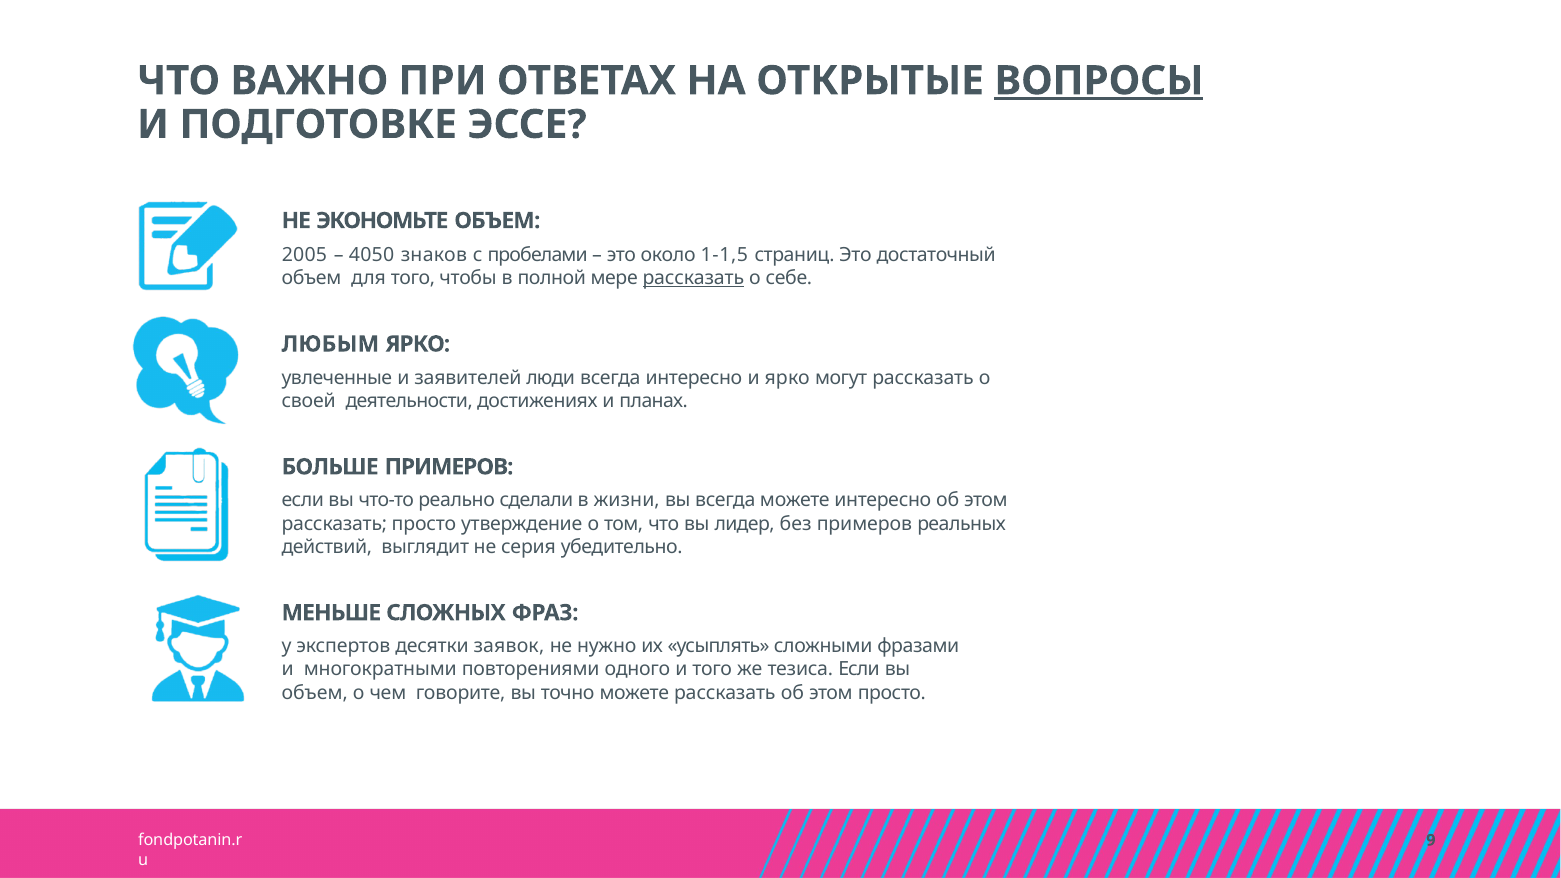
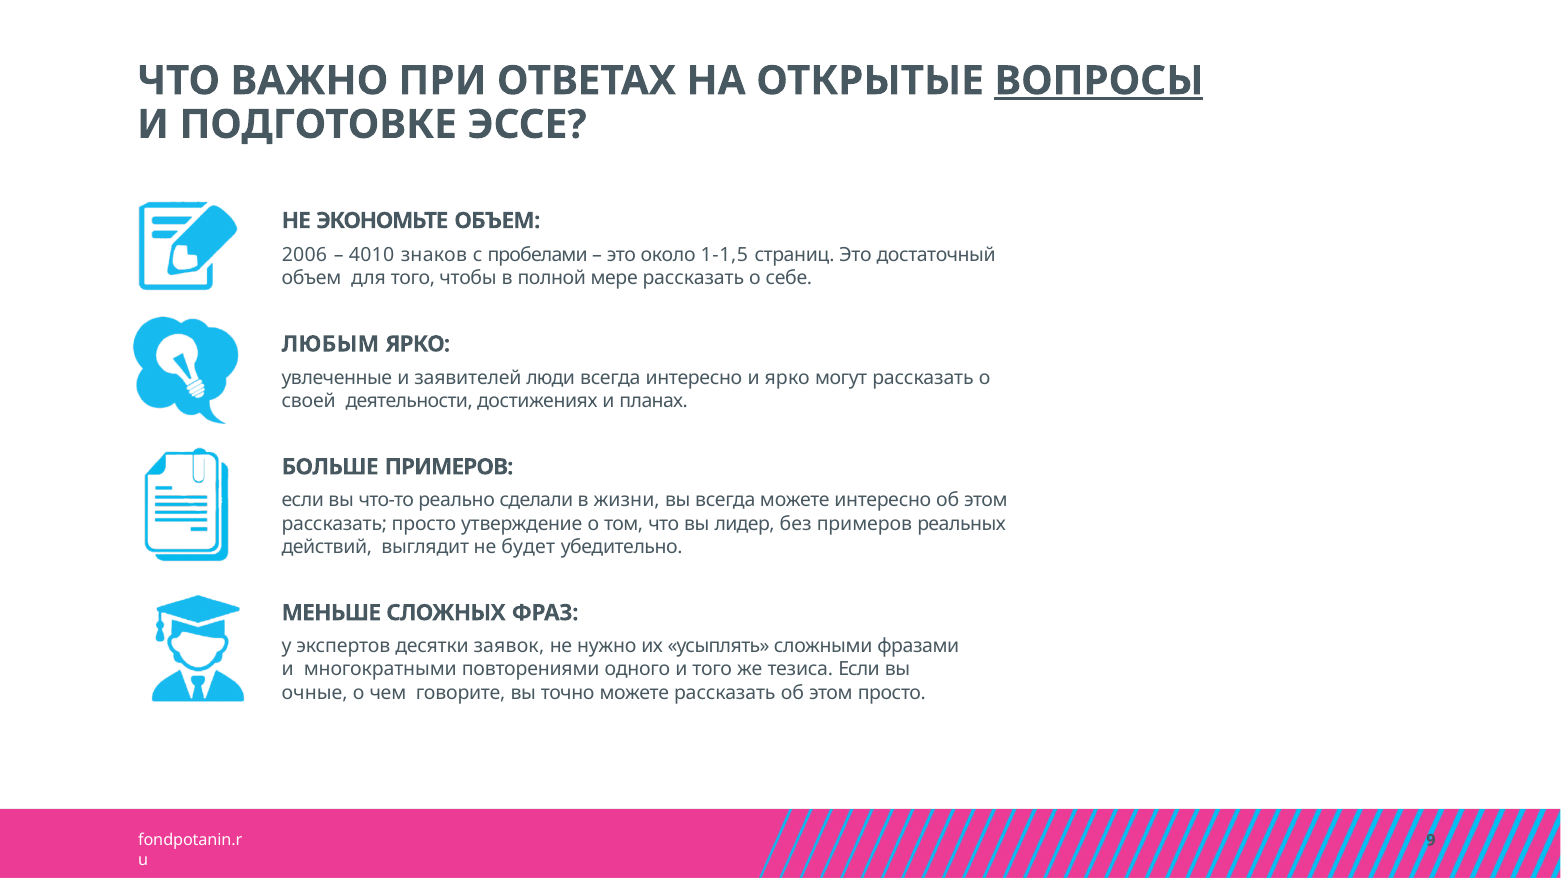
2005: 2005 -> 2006 (304, 255)
4050: 4050 -> 4010 (372, 255)
рассказать underline: present -> none (693, 278)
серия: серия -> будет (528, 547)
объем: объем -> очные (315, 693)
